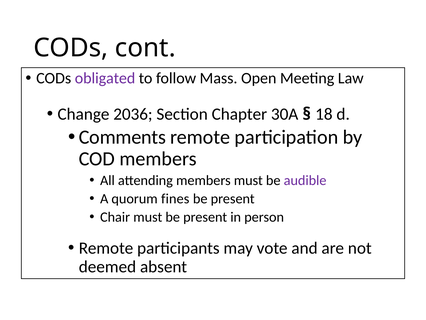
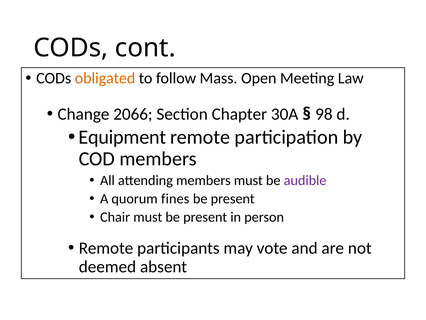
obligated colour: purple -> orange (105, 78)
2036: 2036 -> 2066 (133, 114)
18: 18 -> 98 (324, 114)
Comments: Comments -> Equipment (122, 137)
